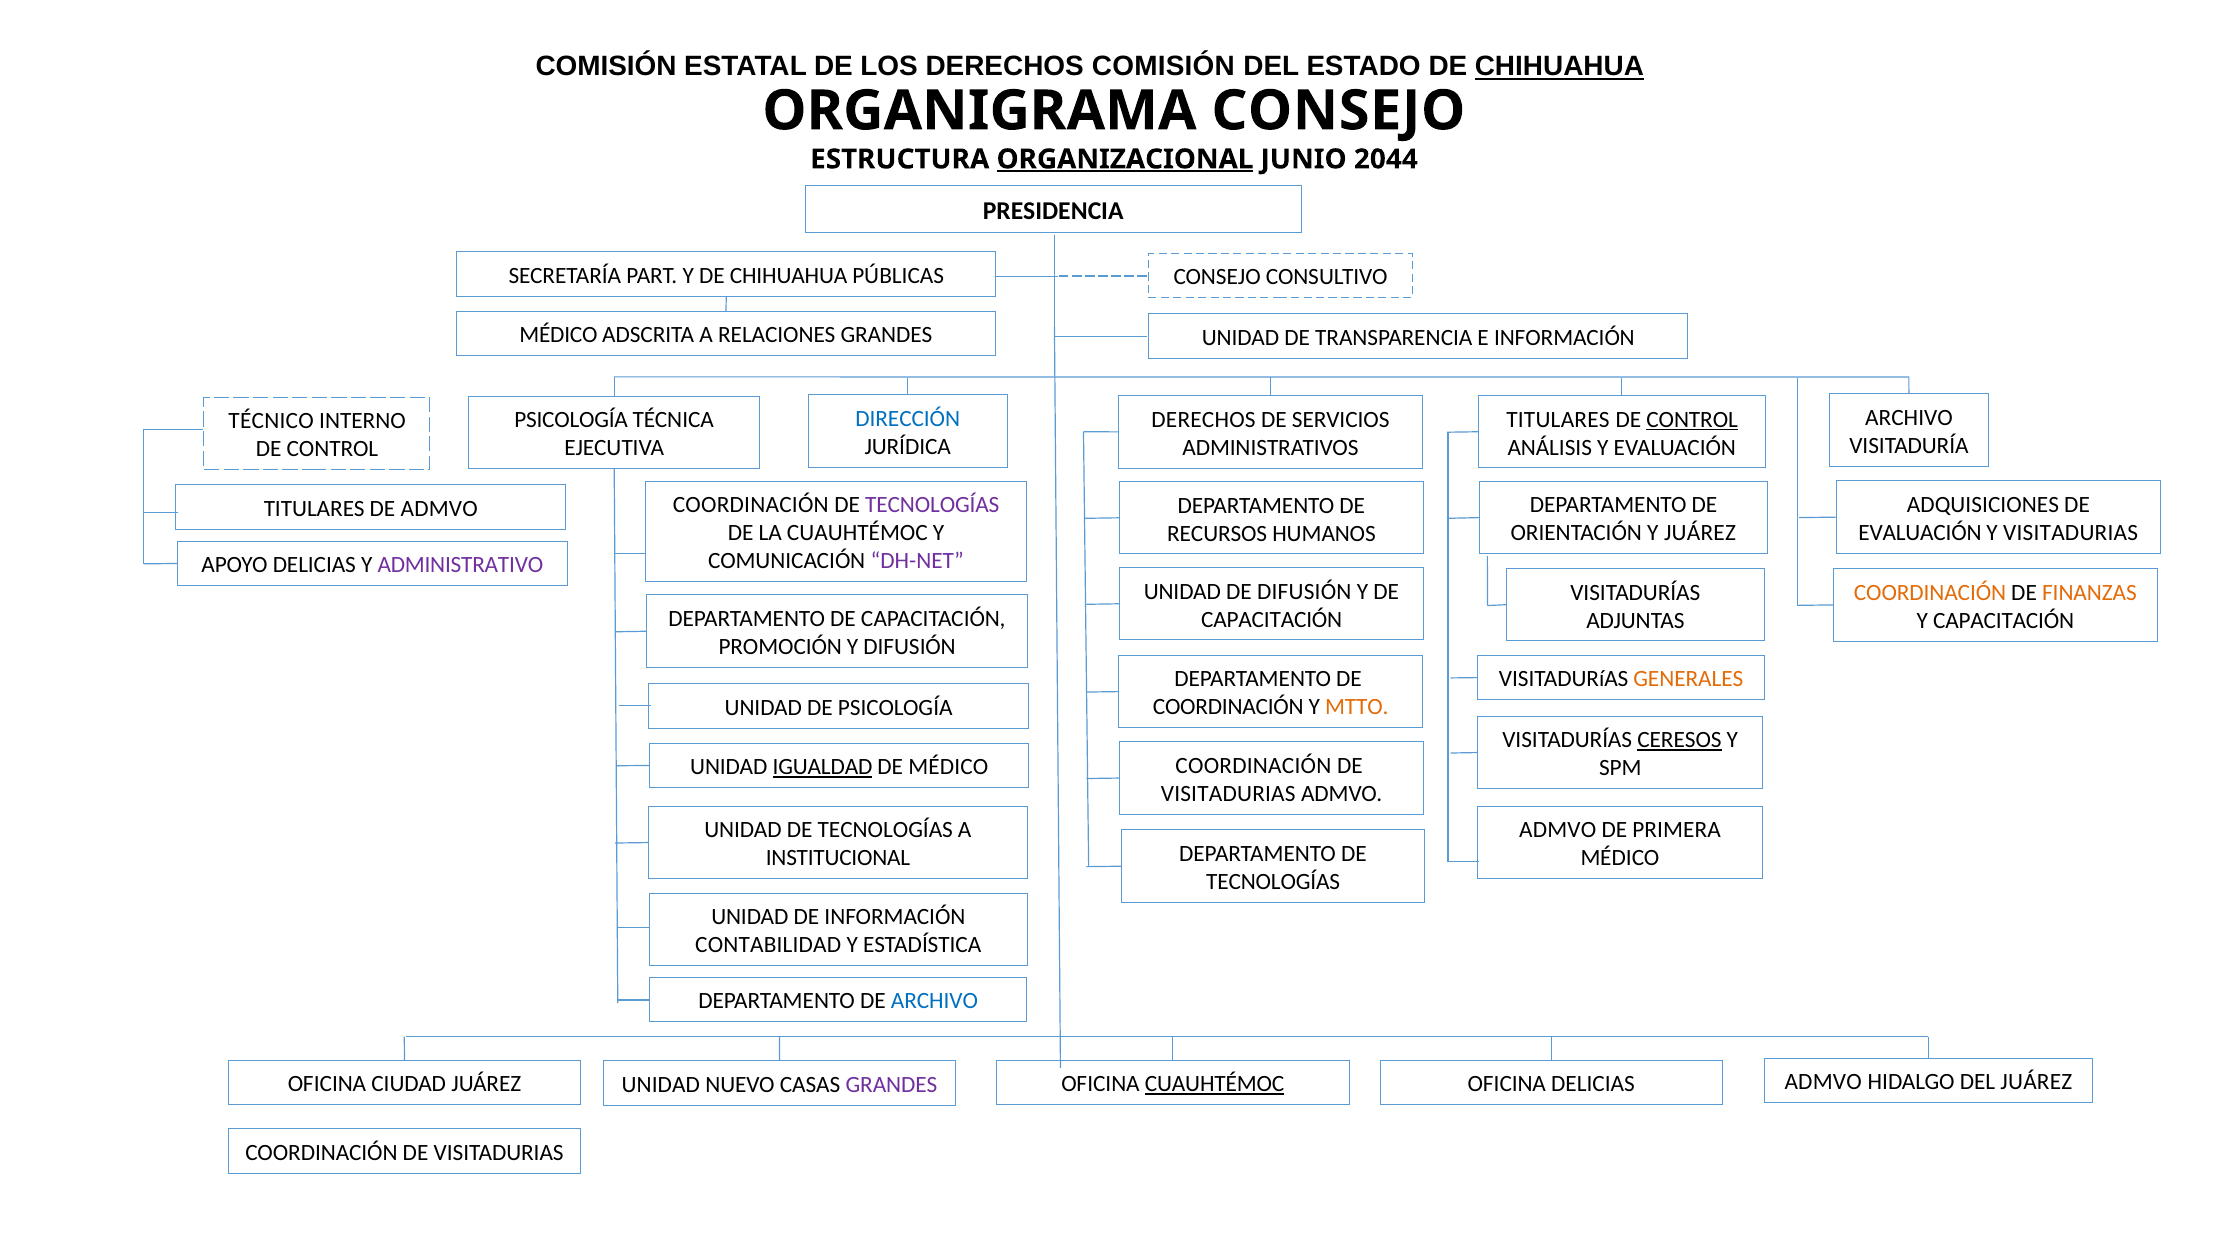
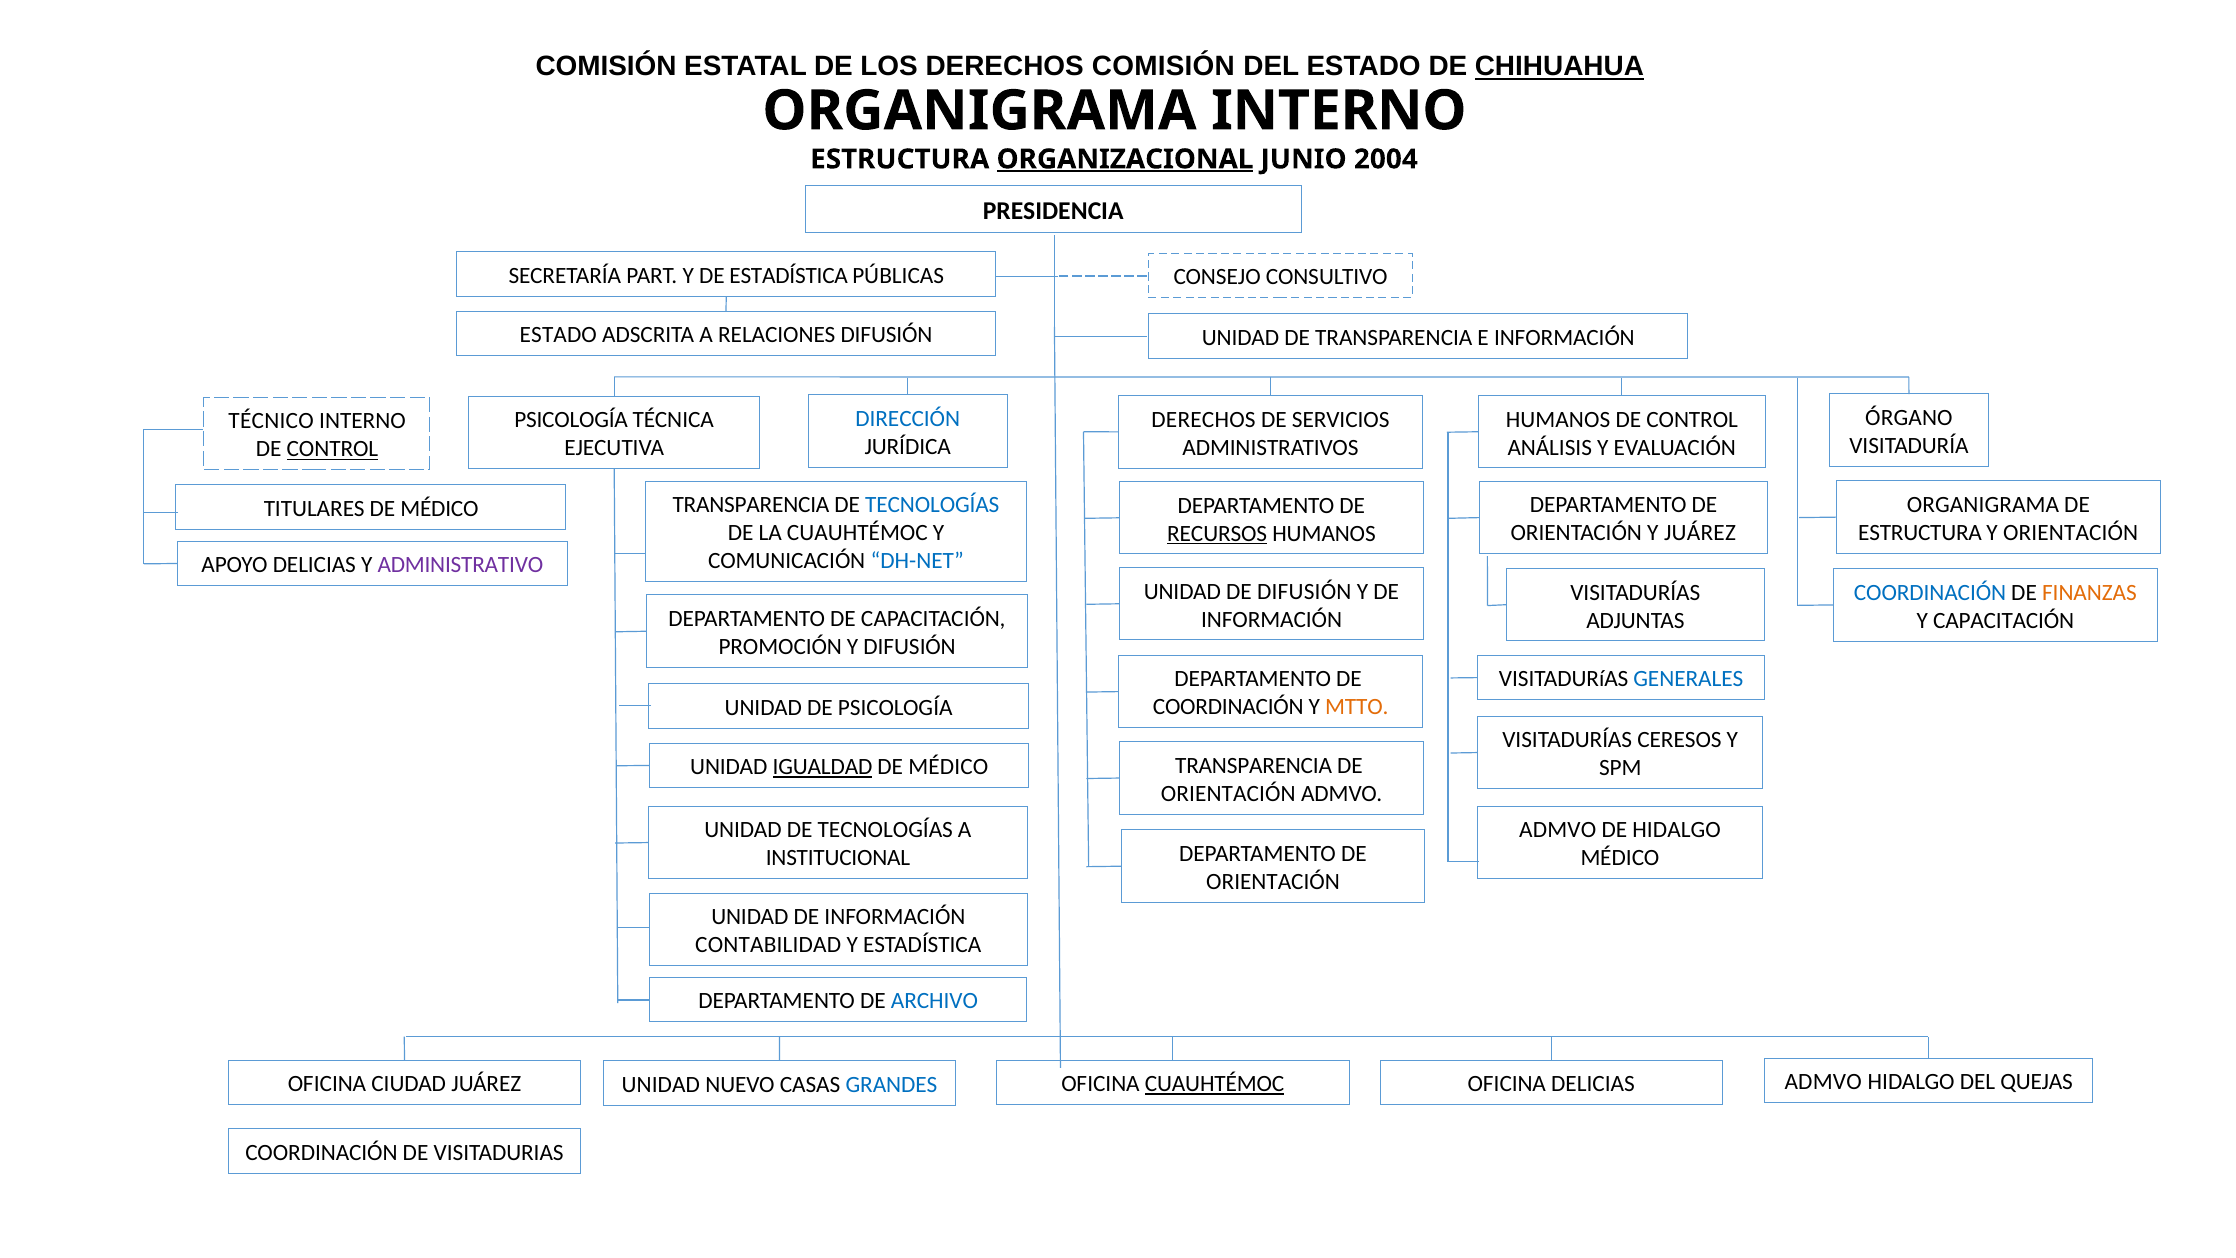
ORGANIGRAMA CONSEJO: CONSEJO -> INTERNO (1339, 111)
2044: 2044 -> 2004 (1386, 159)
Y DE CHIHUAHUA: CHIHUAHUA -> ESTADÍSTICA (789, 276)
MÉDICO: MÉDICO -> ESTADO (558, 335)
RELACIONES GRANDES: GRANDES -> DIFUSIÓN (886, 335)
ARCHIVO: ARCHIVO -> ÓRGANO (1909, 418)
TITULARES: TITULARES -> HUMANOS (1558, 419)
CONTROL underline: present -> none (1692, 419)
CONTROL underline: none -> present (332, 449)
ADQUISICIONES: ADQUISICIONES -> ORGANIGRAMA (1983, 505)
COORDINACIÓN: COORDINACIÓN -> TRANSPARENCIA (751, 505)
TECNOLOGÍAS colour: purple -> blue (932, 505)
TITULARES DE ADMVO: ADMVO -> MÉDICO (439, 509)
EVALUACIÓN: EVALUACIÓN -> ESTRUCTURA (1920, 533)
Y VISITADURIAS: VISITADURIAS -> ORIENTACIÓN (2071, 533)
RECURSOS underline: none -> present (1217, 533)
DH-NET colour: purple -> blue (917, 561)
COORDINACIÓN colour: orange -> blue (1930, 592)
CAPACITACIÓN: CAPACITACIÓN -> INFORMACIÓN (1272, 619)
GENERALES colour: orange -> blue (1688, 679)
CERESOS underline: present -> none (1679, 740)
COORDINACIÓN: COORDINACIÓN -> TRANSPARENCIA (1254, 766)
VISITADURIAS: VISITADURIAS -> ORIENTACIÓN (1228, 793)
DE PRIMERA: PRIMERA -> HIDALGO (1677, 830)
TECNOLOGÍAS: TECNOLOGÍAS -> ORIENTACIÓN (1273, 882)
GRANDES colour: purple -> blue (892, 1084)
DEL JUÁREZ: JUÁREZ -> QUEJAS (2037, 1082)
